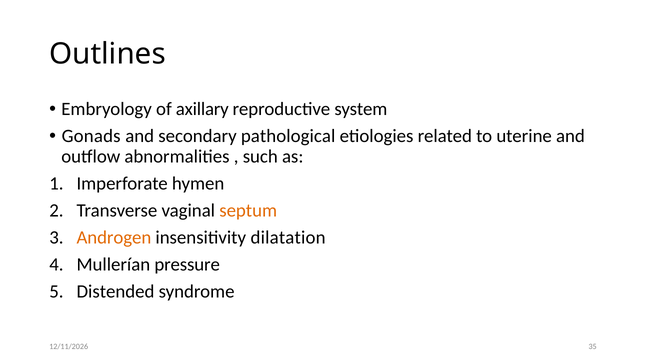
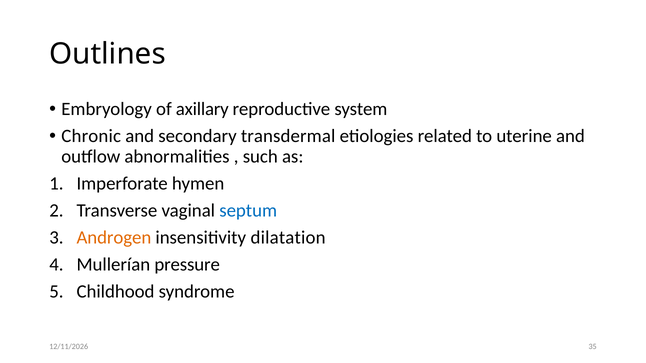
Gonads: Gonads -> Chronic (91, 136)
pathological: pathological -> transdermal (288, 136)
septum colour: orange -> blue (248, 211)
Distended: Distended -> Childhood (115, 292)
